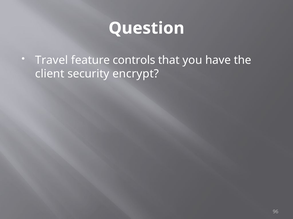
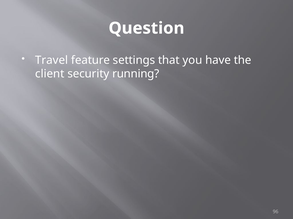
controls: controls -> settings (134, 60)
encrypt: encrypt -> running (136, 74)
